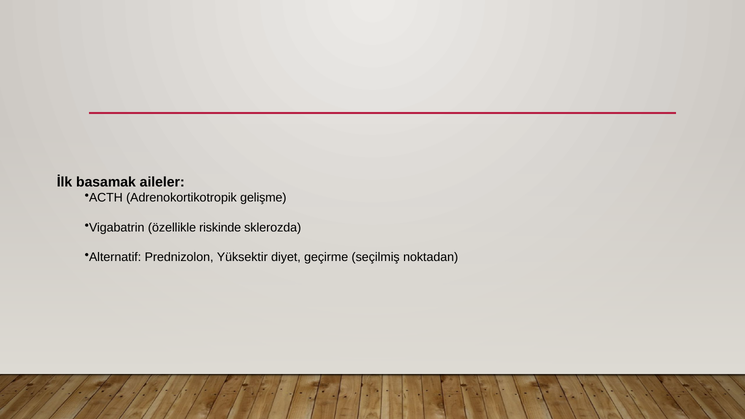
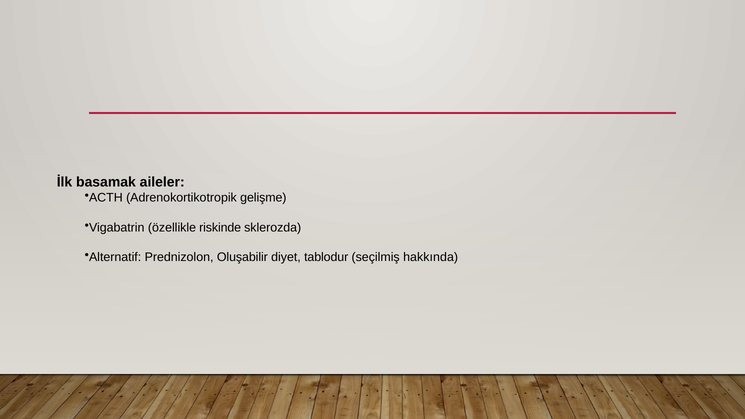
Yüksektir: Yüksektir -> Oluşabilir (242, 257)
geçirme: geçirme -> tablodur (326, 257)
noktadan: noktadan -> hakkında (431, 257)
